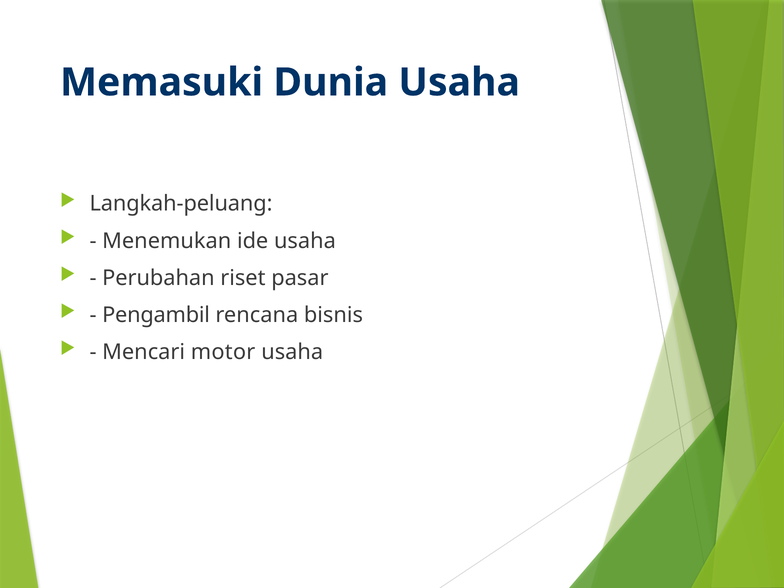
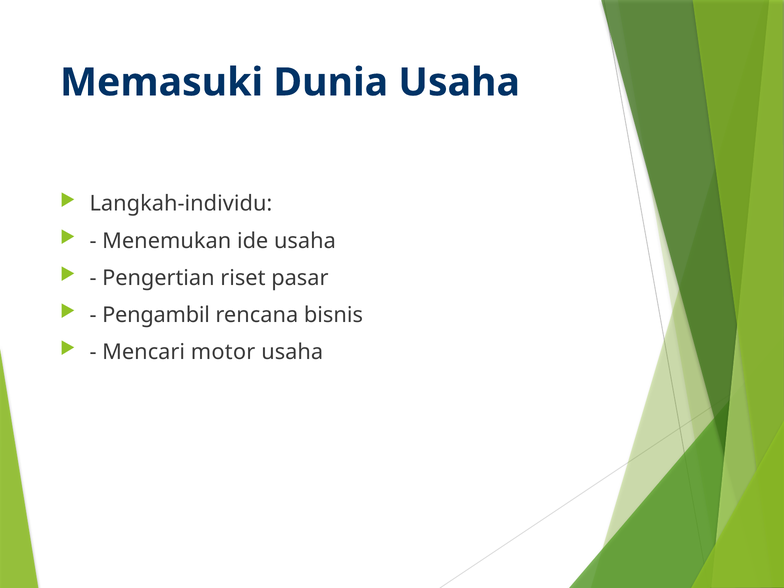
Langkah-peluang: Langkah-peluang -> Langkah-individu (181, 204)
Perubahan: Perubahan -> Pengertian (158, 278)
